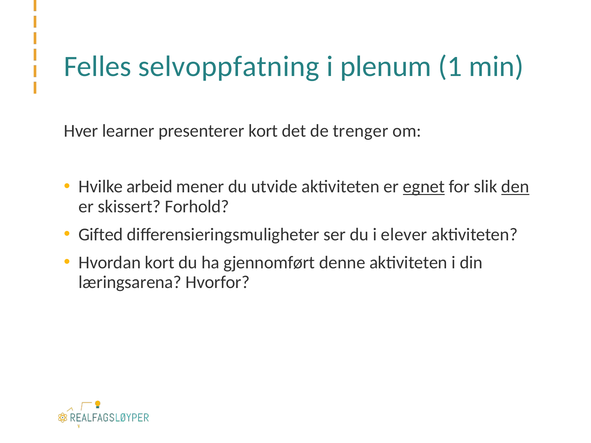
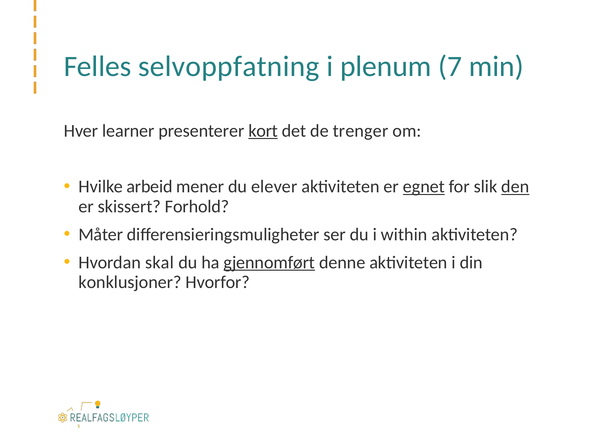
1: 1 -> 7 (450, 66)
kort underline: none -> present (263, 131)
utvide: utvide -> elever (274, 187)
Gifted: Gifted -> Måter (101, 235)
elever: elever -> within (404, 235)
Hvordan kort: kort -> skal (160, 263)
gjennomført underline: none -> present (269, 263)
læringsarena: læringsarena -> konklusjoner (130, 282)
